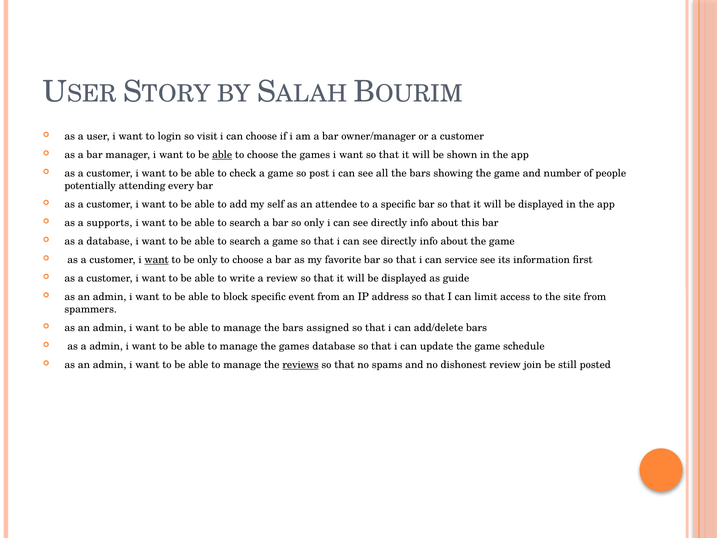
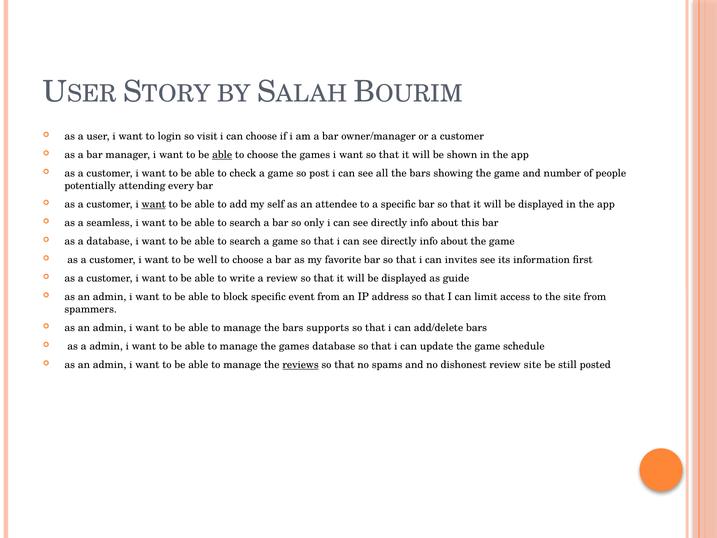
want underline: none -> present (154, 204)
supports: supports -> seamless (110, 223)
want underline: present -> none (157, 260)
be only: only -> well (207, 260)
service: service -> invites (461, 260)
assigned: assigned -> supports (328, 328)
review join: join -> site (533, 365)
